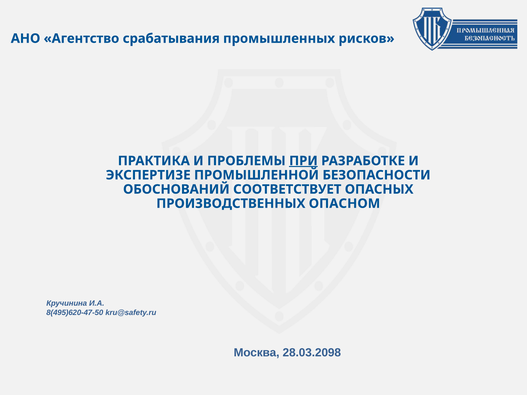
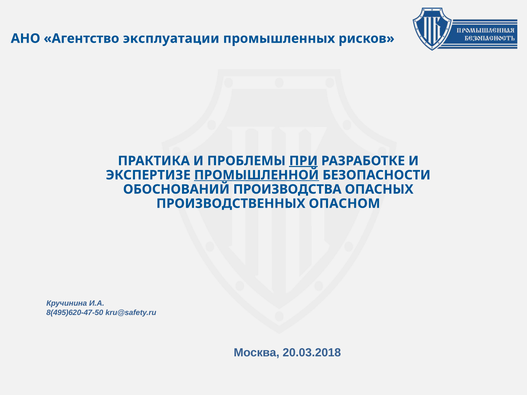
срабатывания: срабатывания -> эксплуатации (171, 39)
ПРОМЫШЛЕННОЙ underline: none -> present (256, 175)
СООТВЕТСТВУЕТ: СООТВЕТСТВУЕТ -> ПРОИЗВОДСТВА (287, 189)
28.03.2098: 28.03.2098 -> 20.03.2018 (312, 353)
